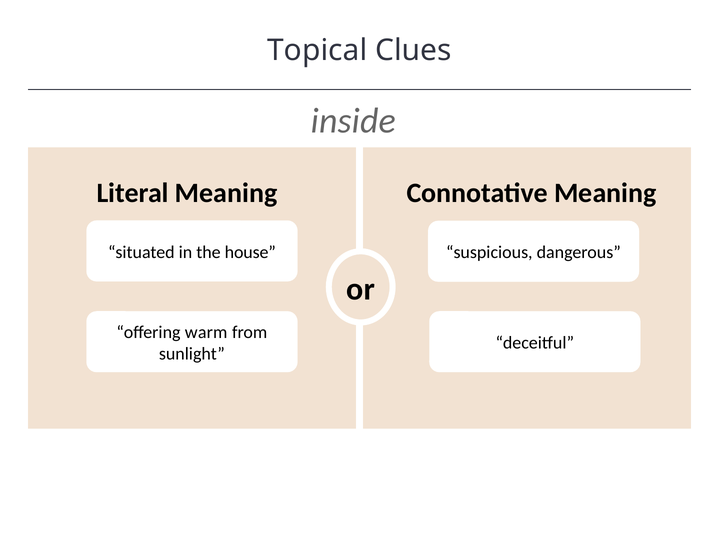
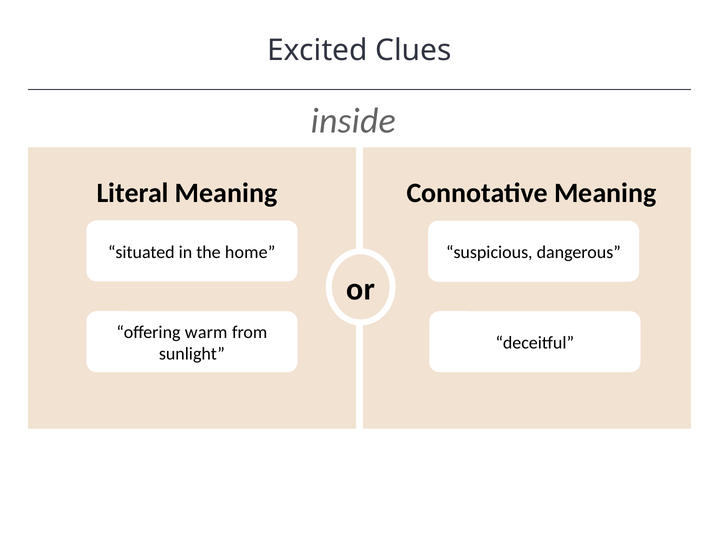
Topical: Topical -> Excited (317, 50)
house: house -> home (250, 252)
